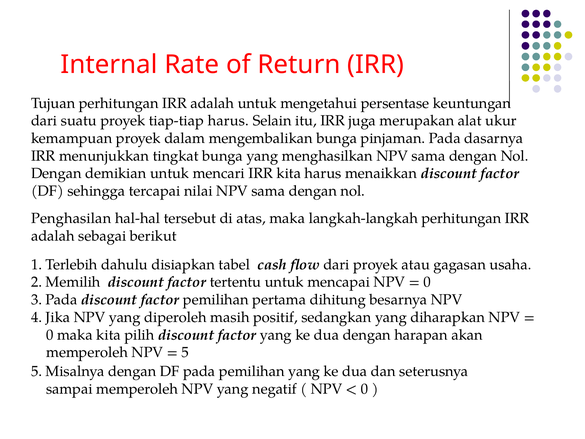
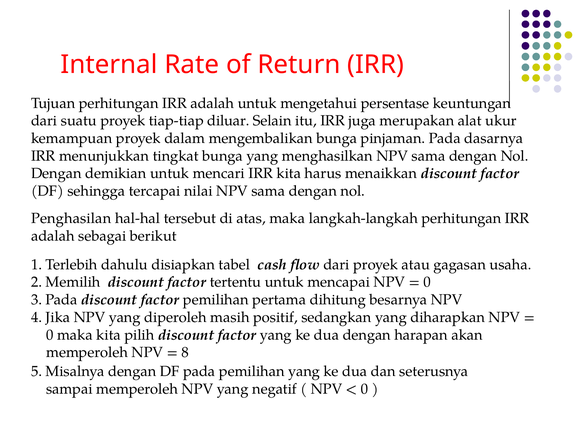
tiap-tiap harus: harus -> diluar (228, 121)
5: 5 -> 8 (185, 352)
